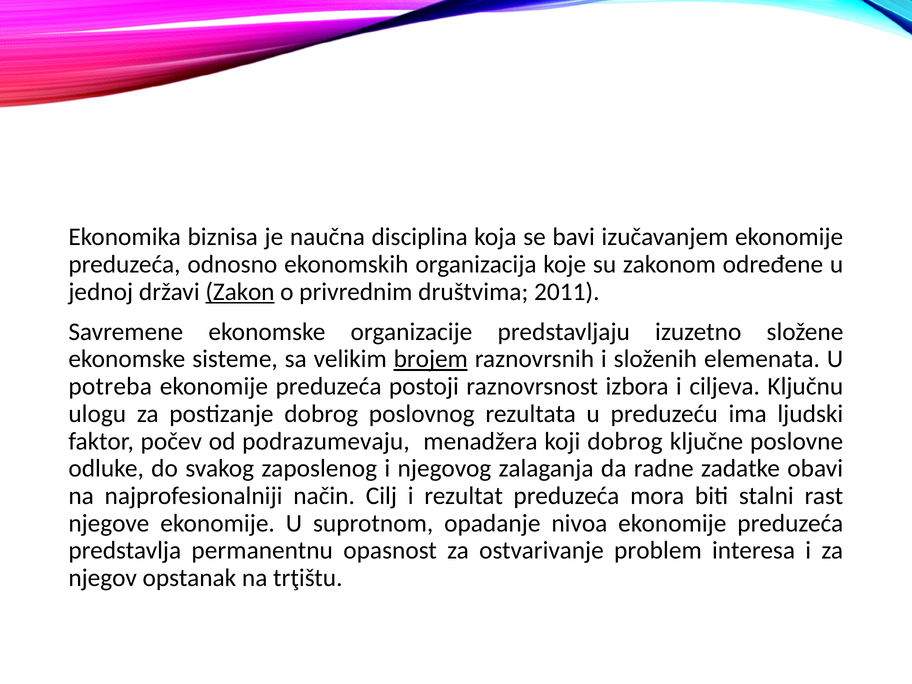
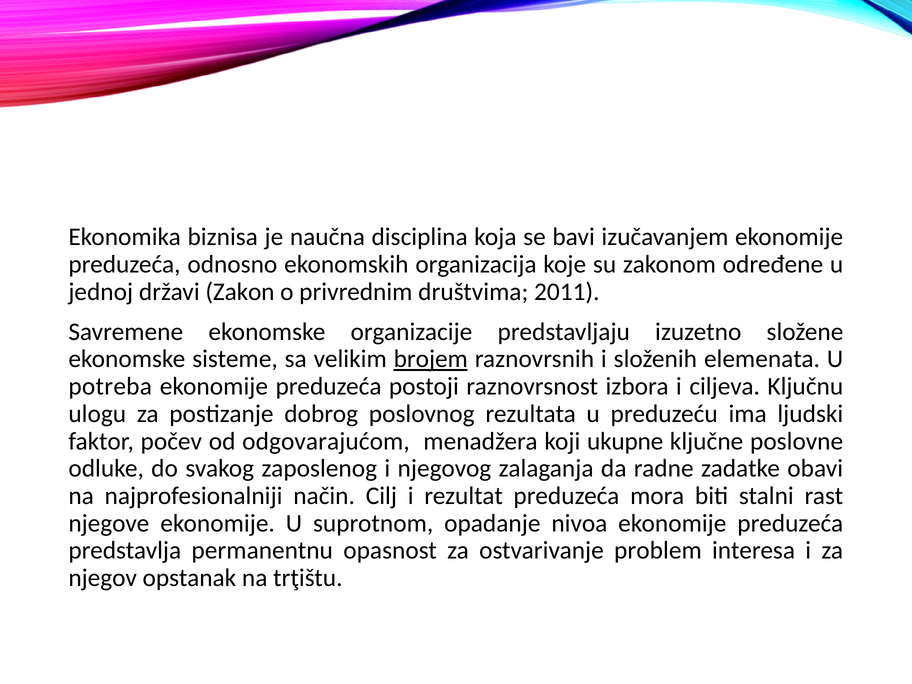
Zakon underline: present -> none (240, 292)
podrazumevaju: podrazumevaju -> odgovarajućom (326, 441)
koji dobrog: dobrog -> ukupne (625, 441)
